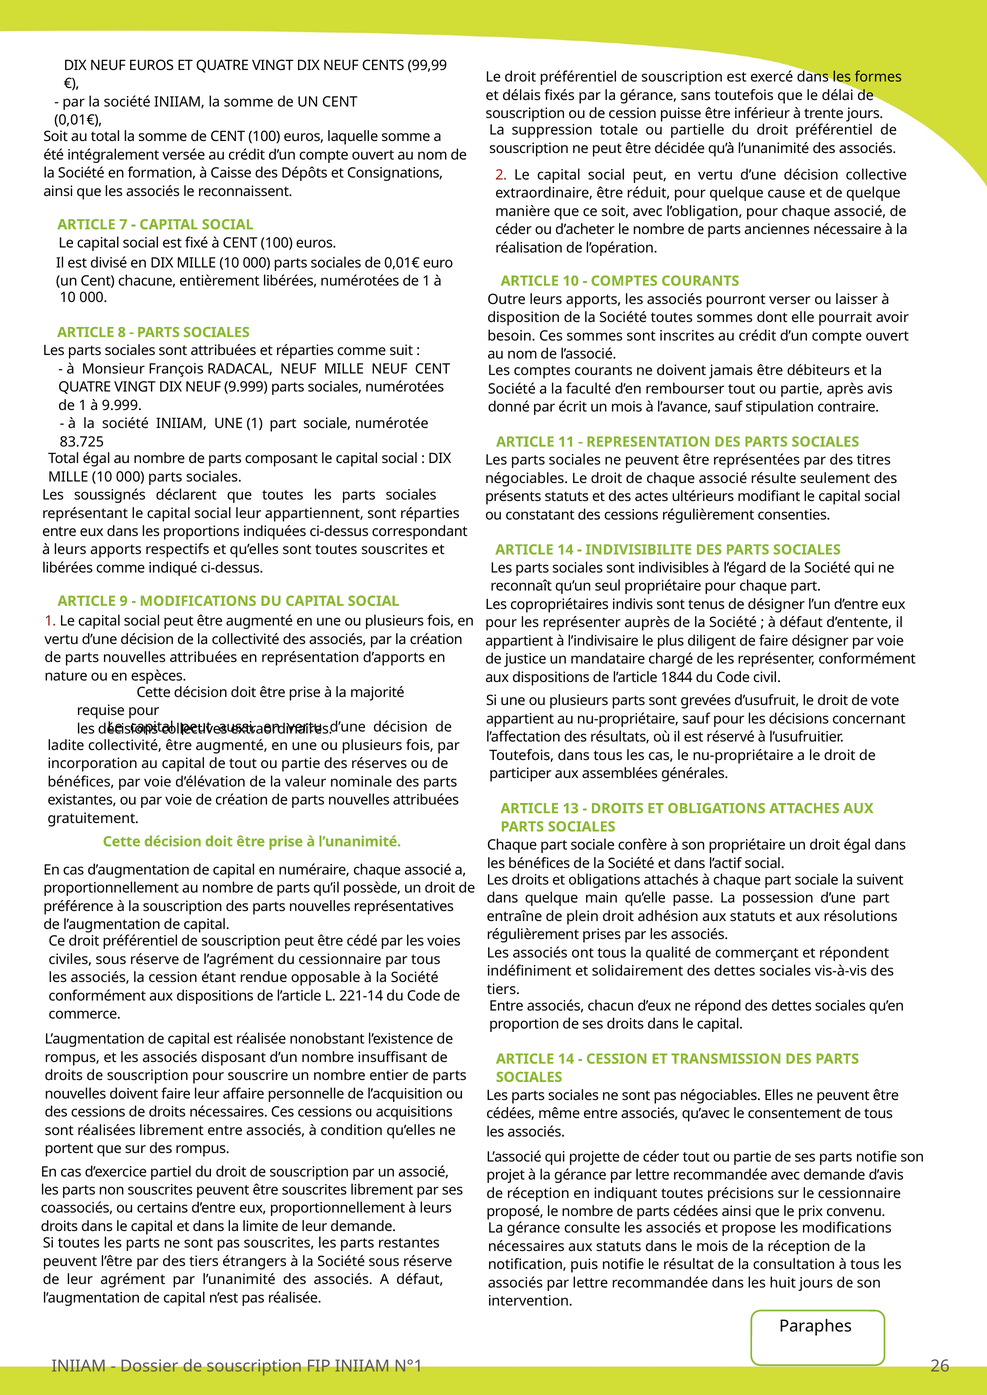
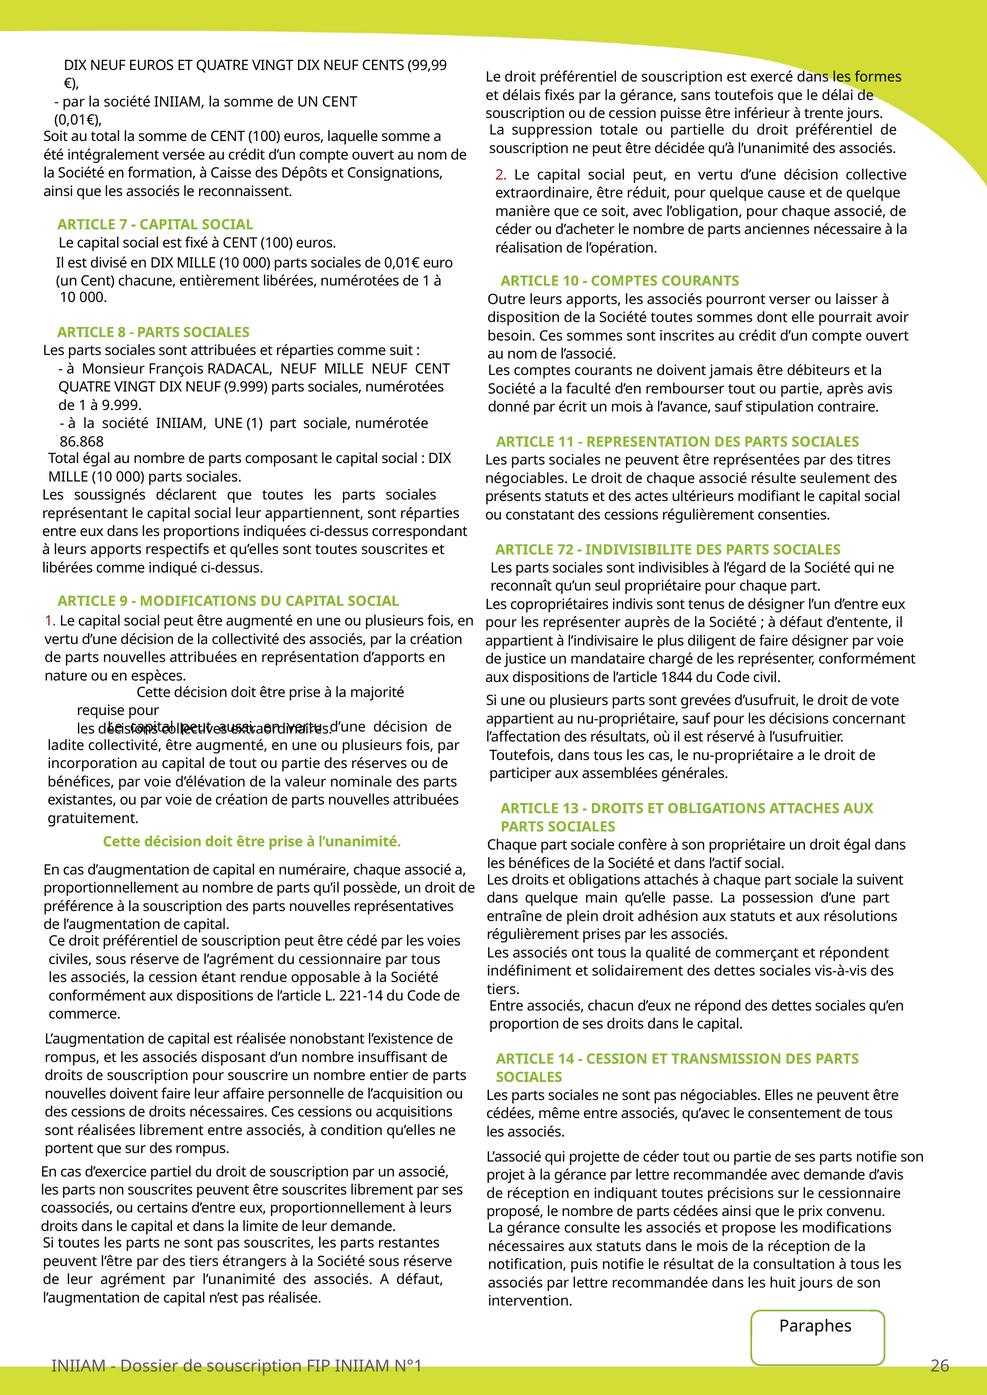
83.725: 83.725 -> 86.868 (82, 442)
14: 14 -> 72 (565, 550)
